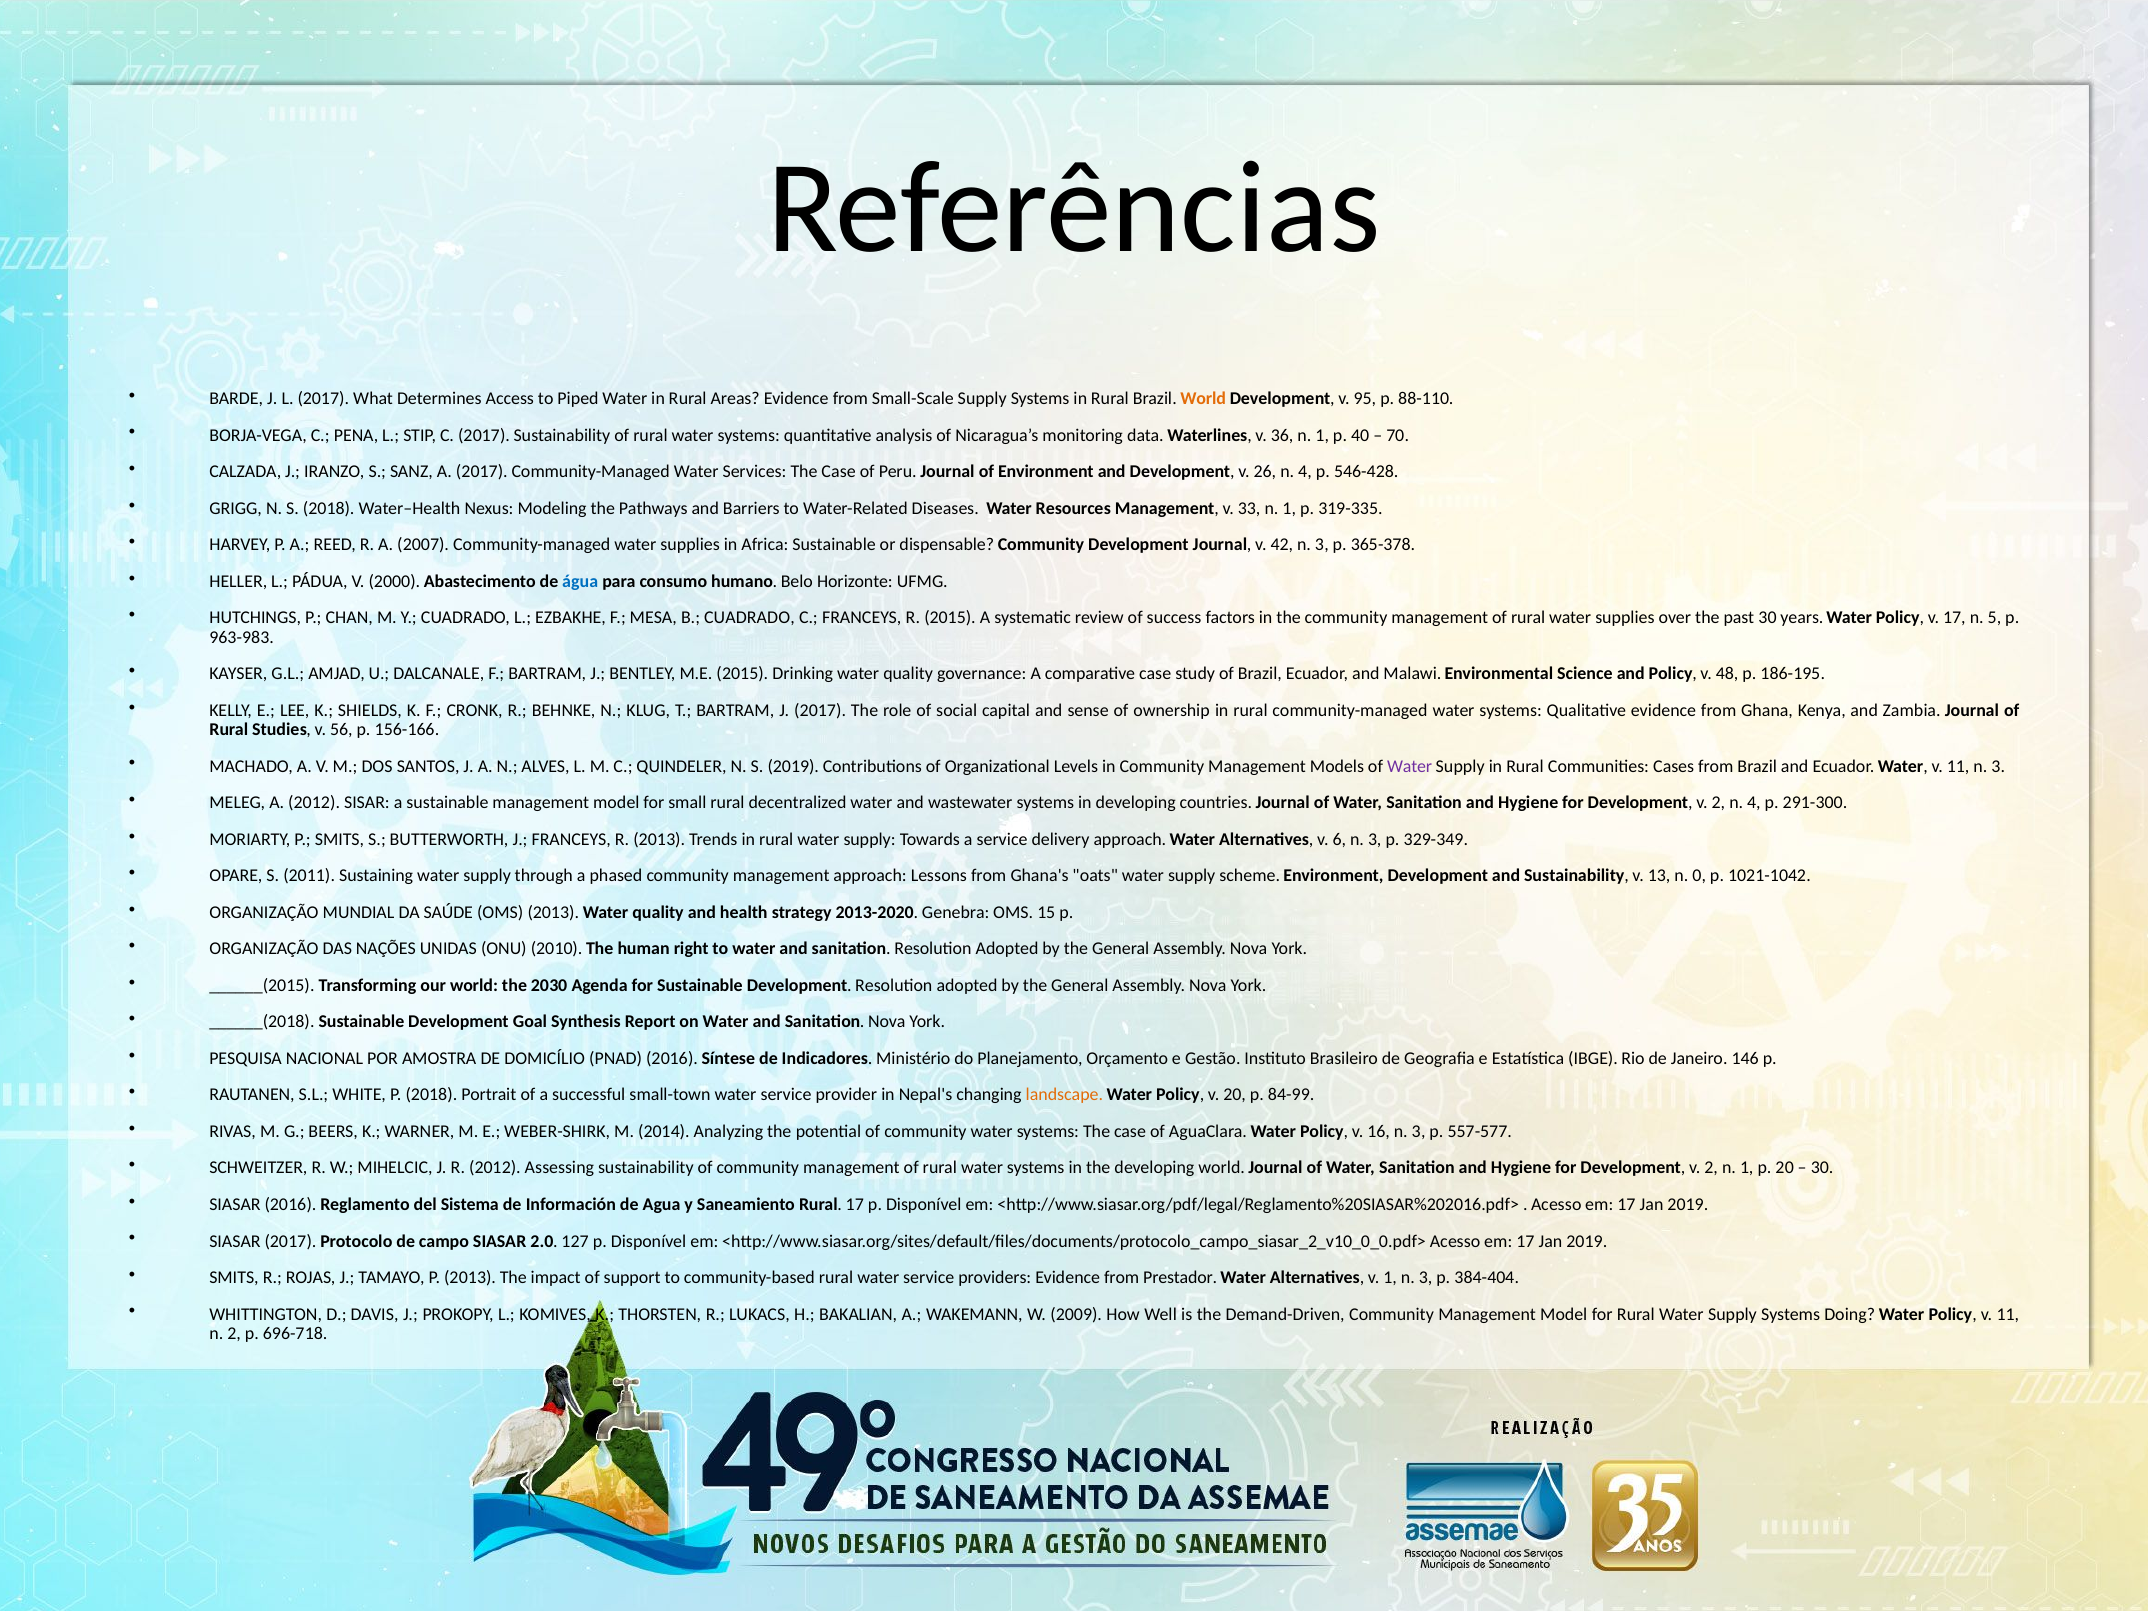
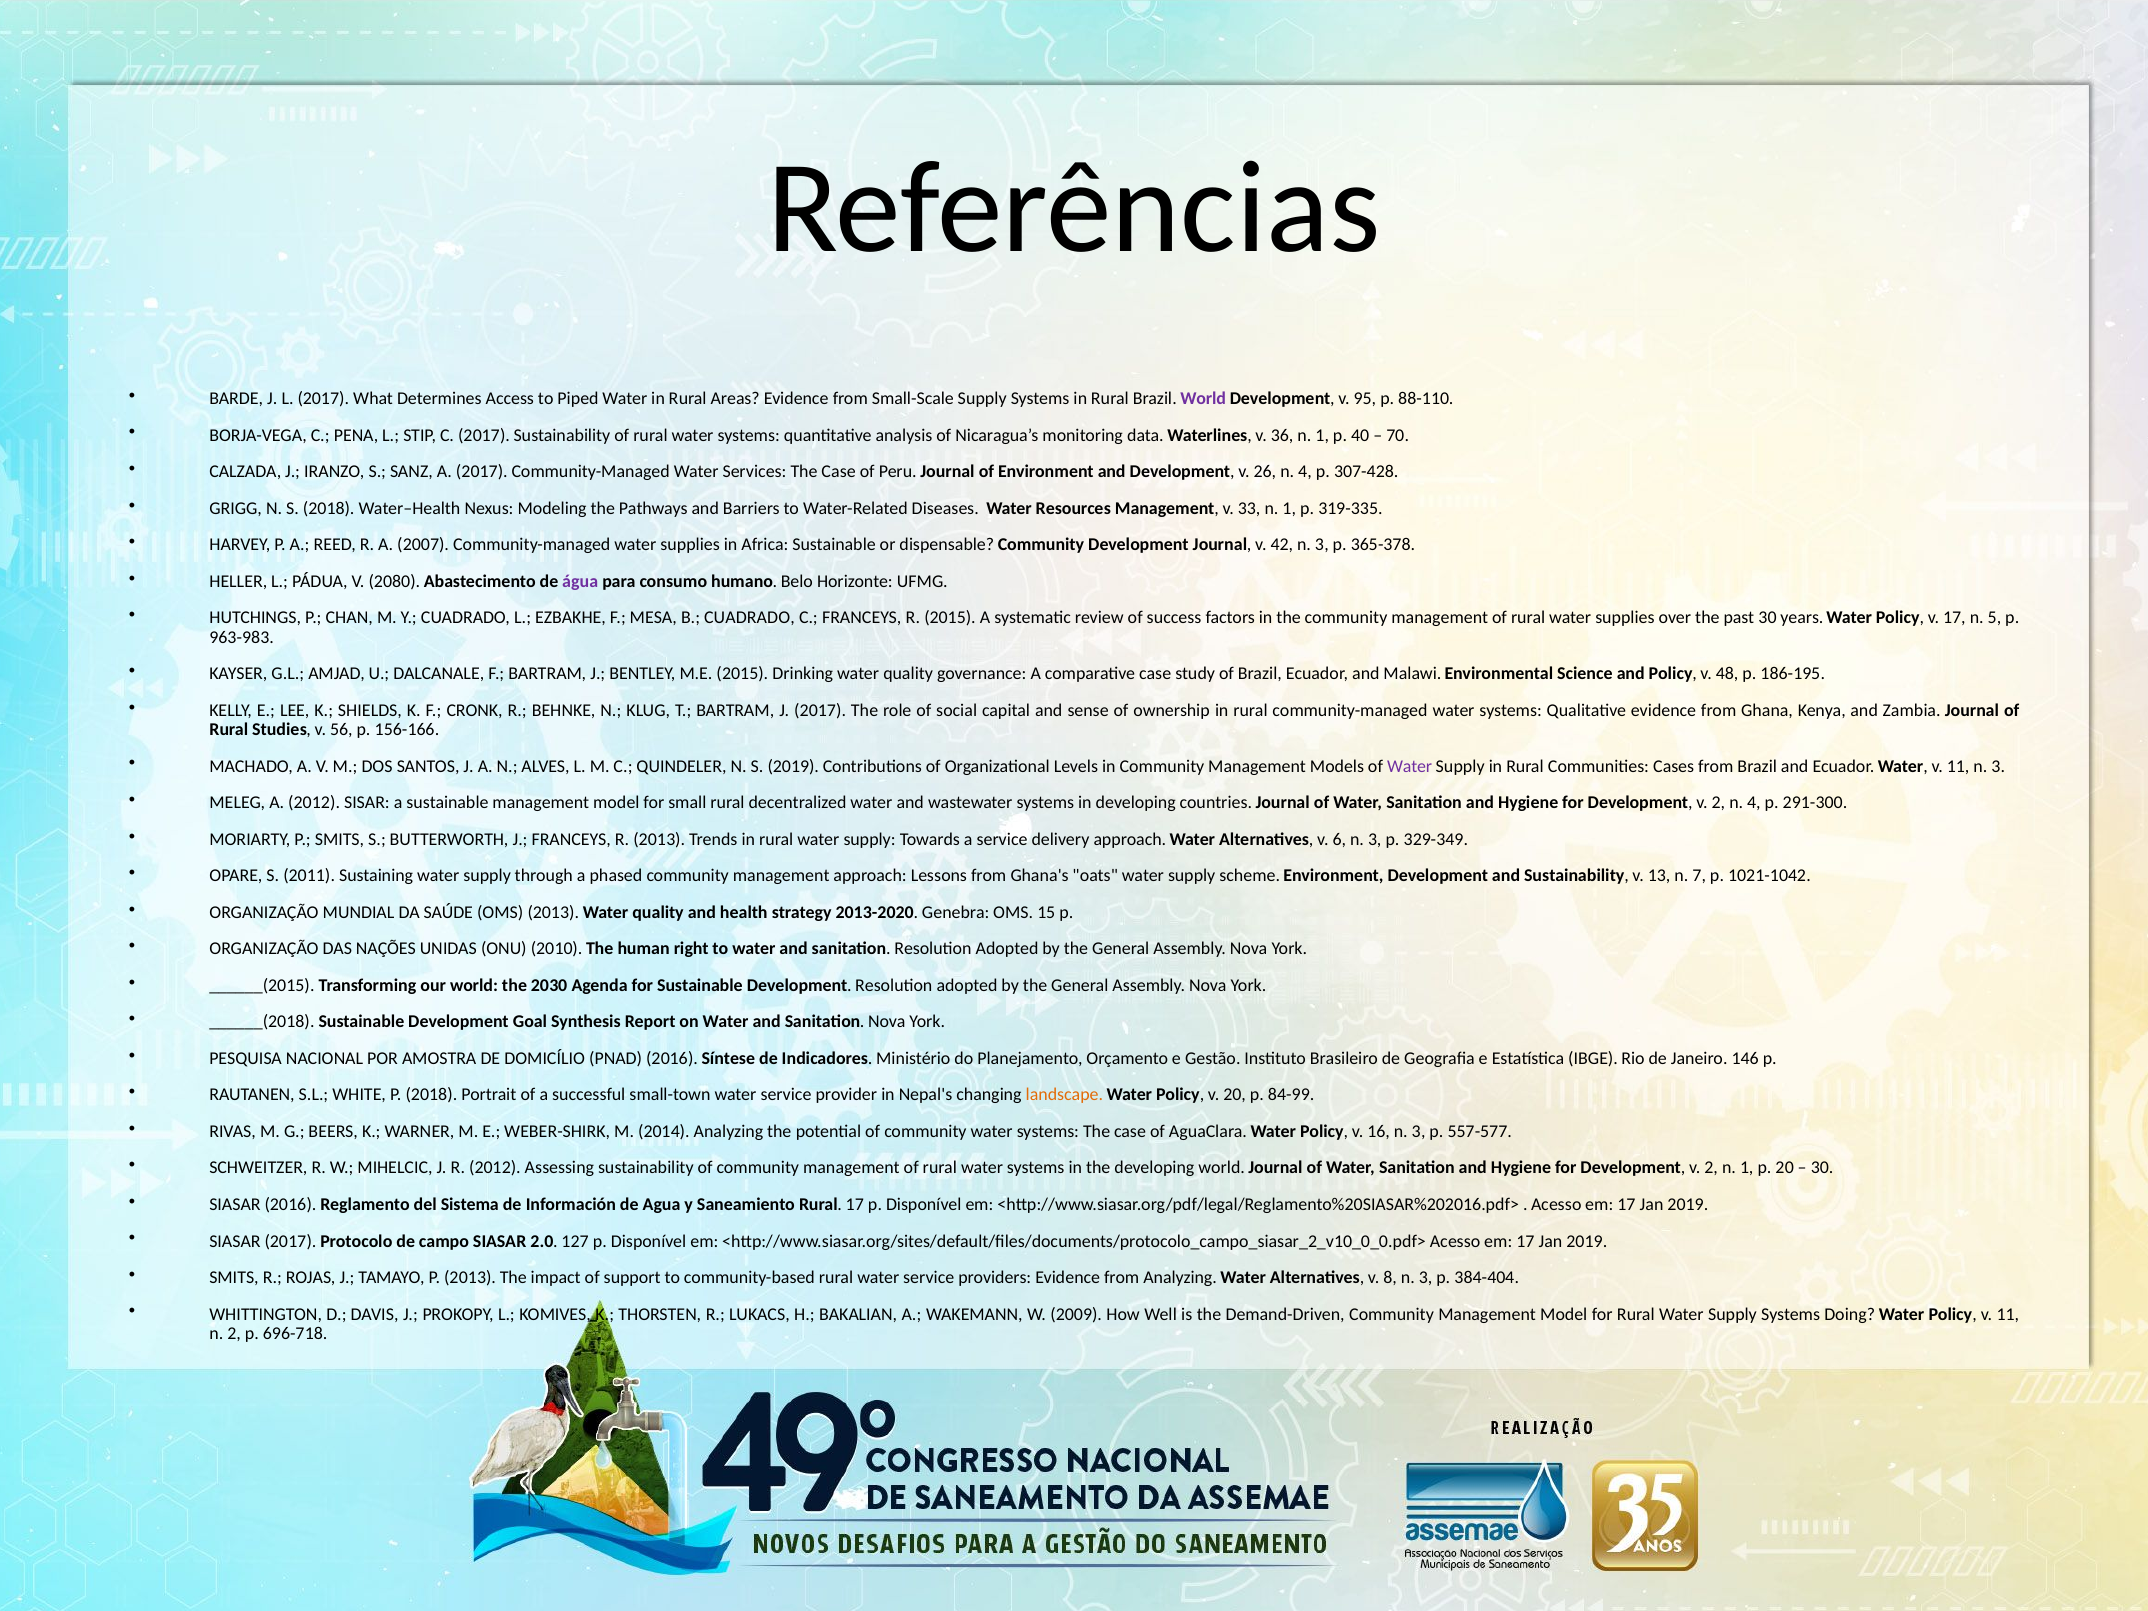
World colour: orange -> purple (1203, 399)
546-428: 546-428 -> 307-428 (1366, 472)
2000: 2000 -> 2080 (394, 581)
água colour: blue -> purple (580, 581)
0: 0 -> 7 (1699, 876)
from Prestador: Prestador -> Analyzing (1180, 1278)
v 1: 1 -> 8 (1390, 1278)
